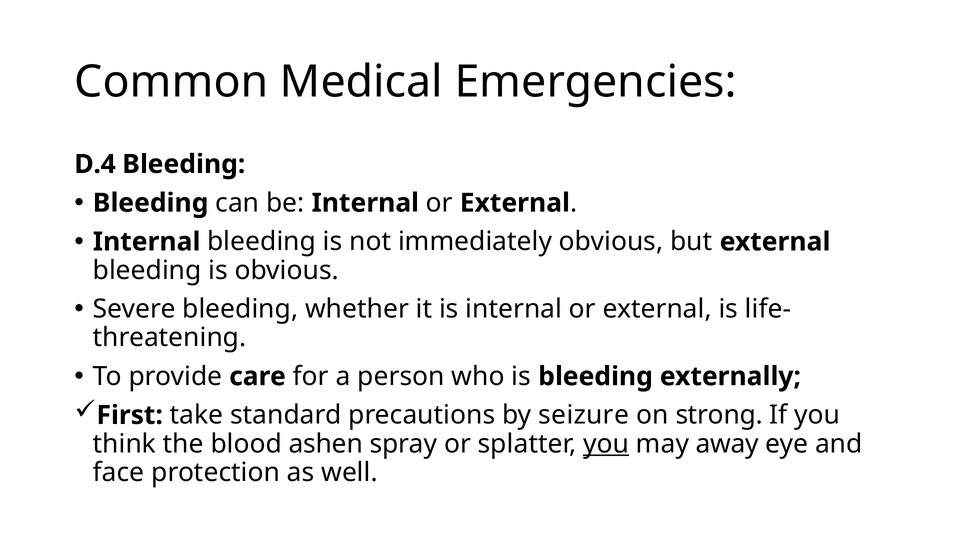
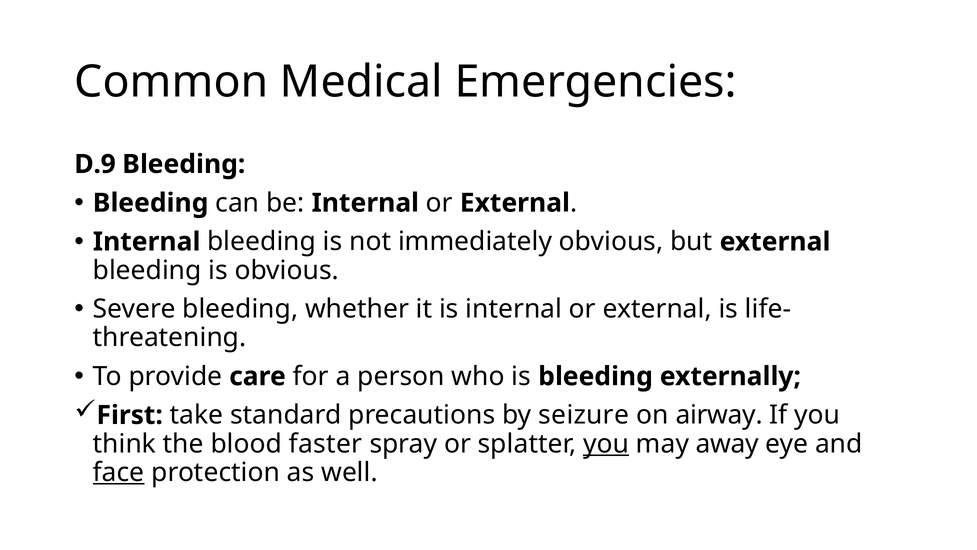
D.4: D.4 -> D.9 (95, 164)
strong: strong -> airway (719, 415)
ashen: ashen -> faster (326, 443)
face underline: none -> present (119, 472)
